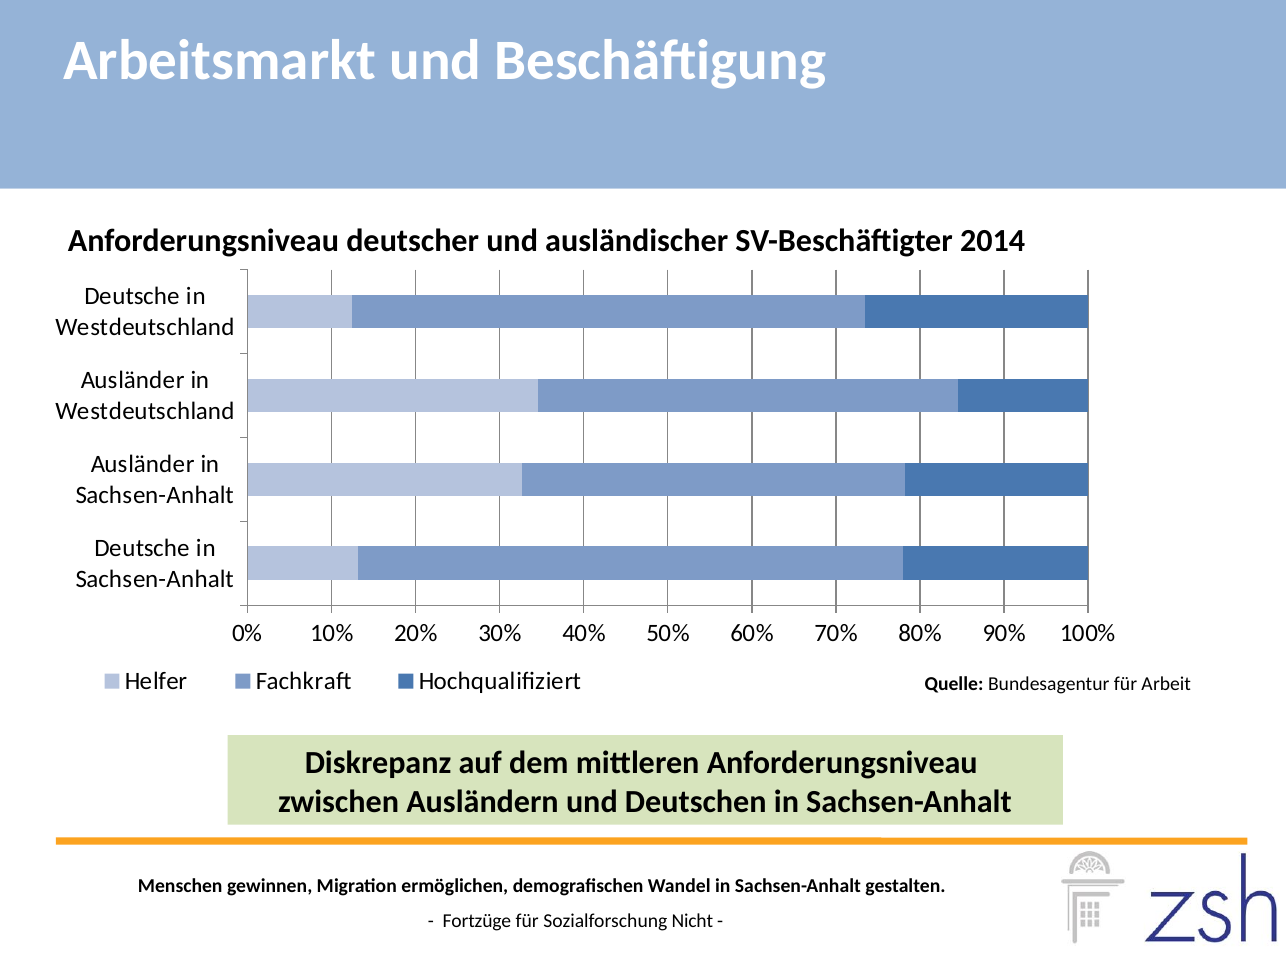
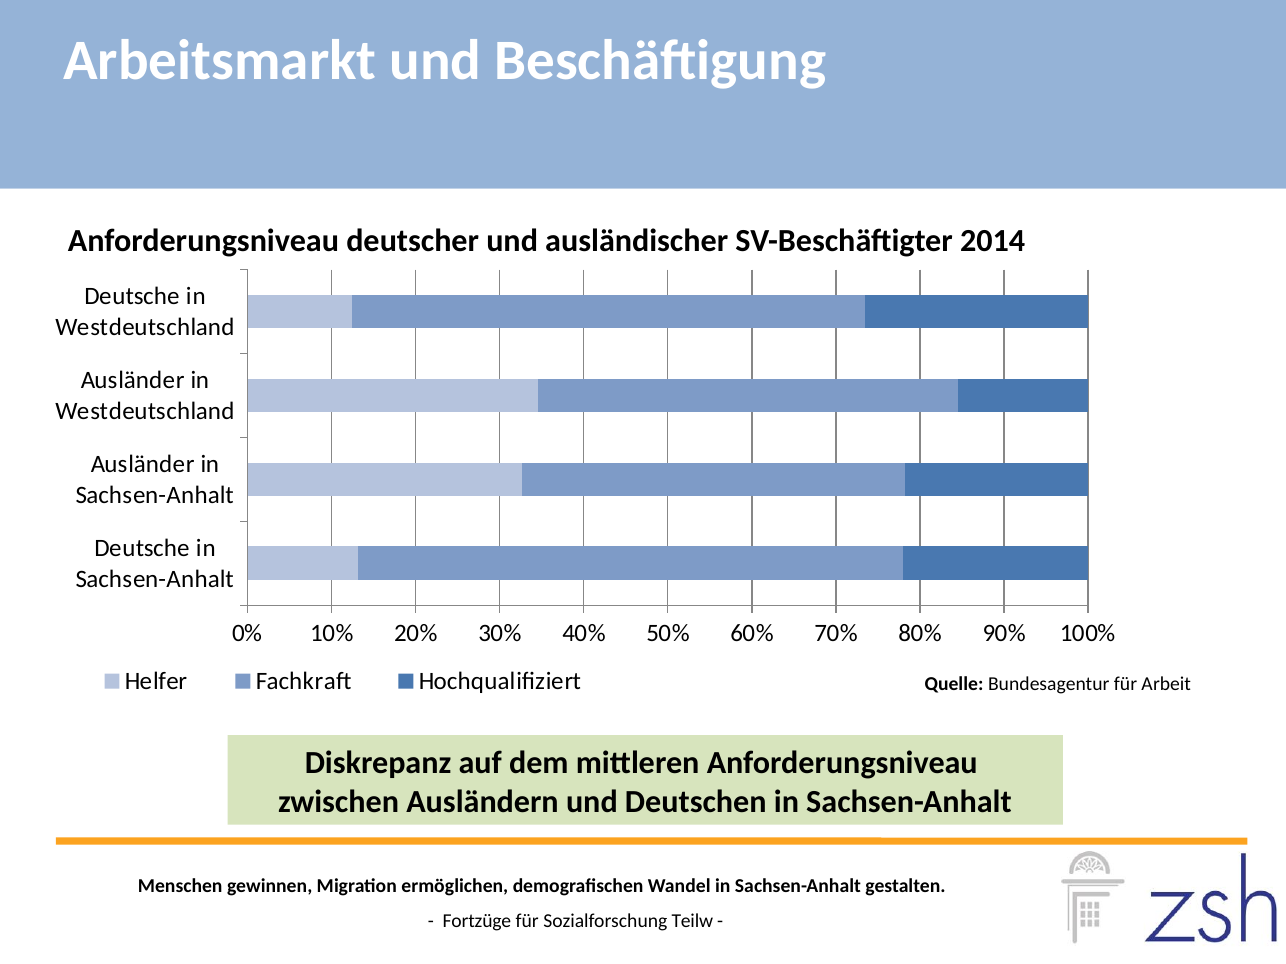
Nicht: Nicht -> Teilw (692, 921)
